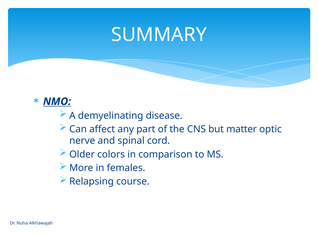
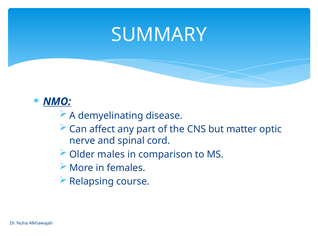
colors: colors -> males (111, 155)
